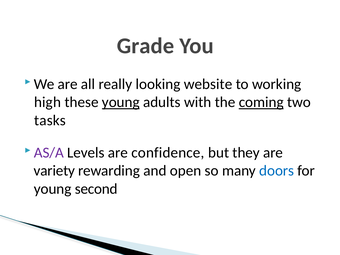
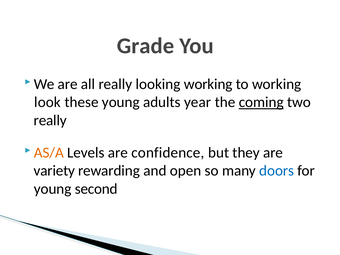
looking website: website -> working (208, 84)
high: high -> look (47, 102)
young underline: present -> none (121, 102)
with: with -> year (198, 102)
tasks: tasks -> really (50, 120)
AS/A colour: purple -> orange (49, 153)
